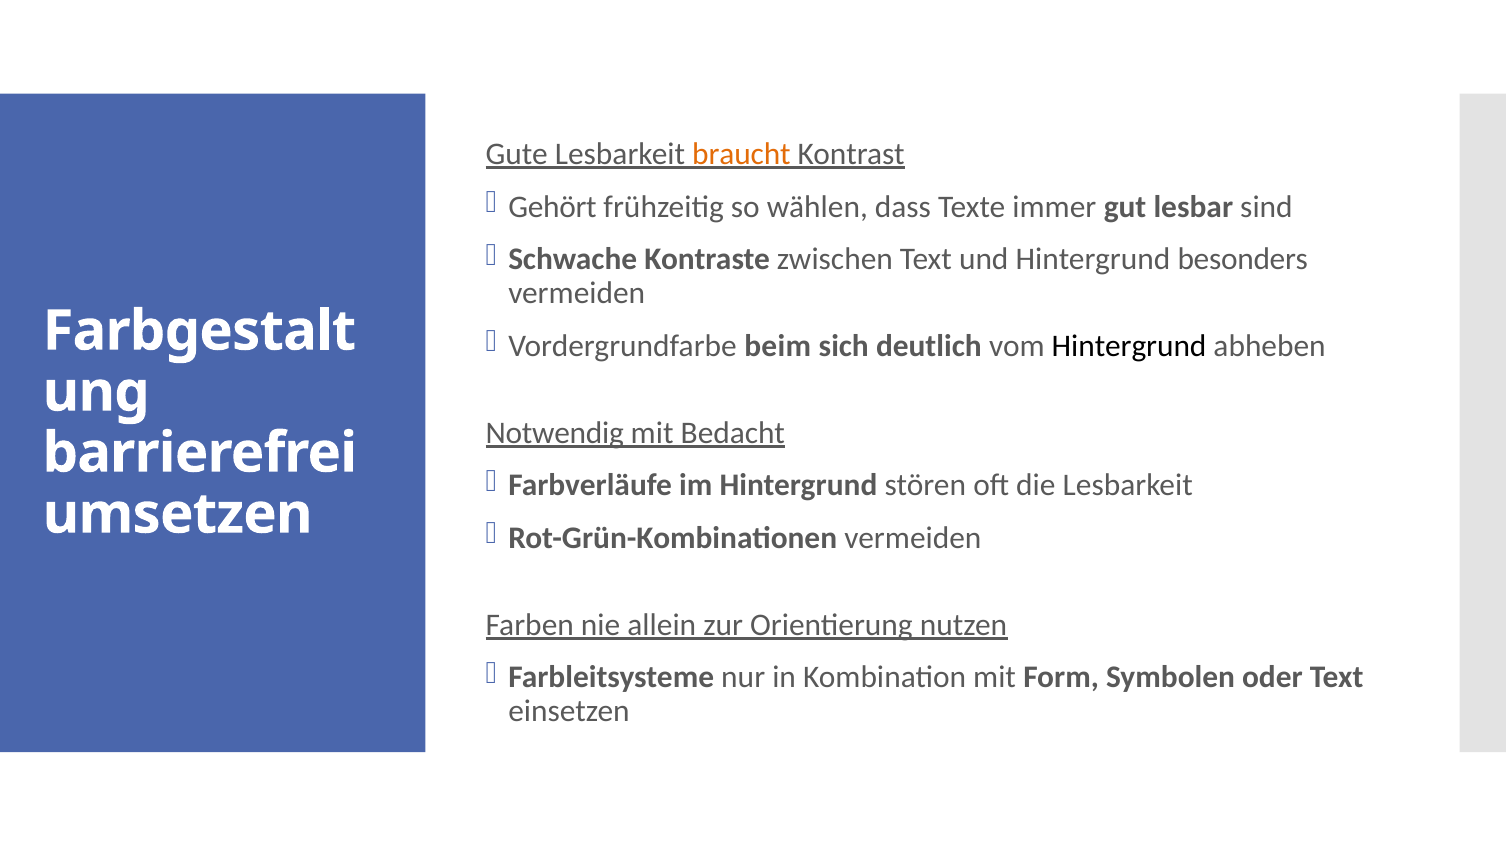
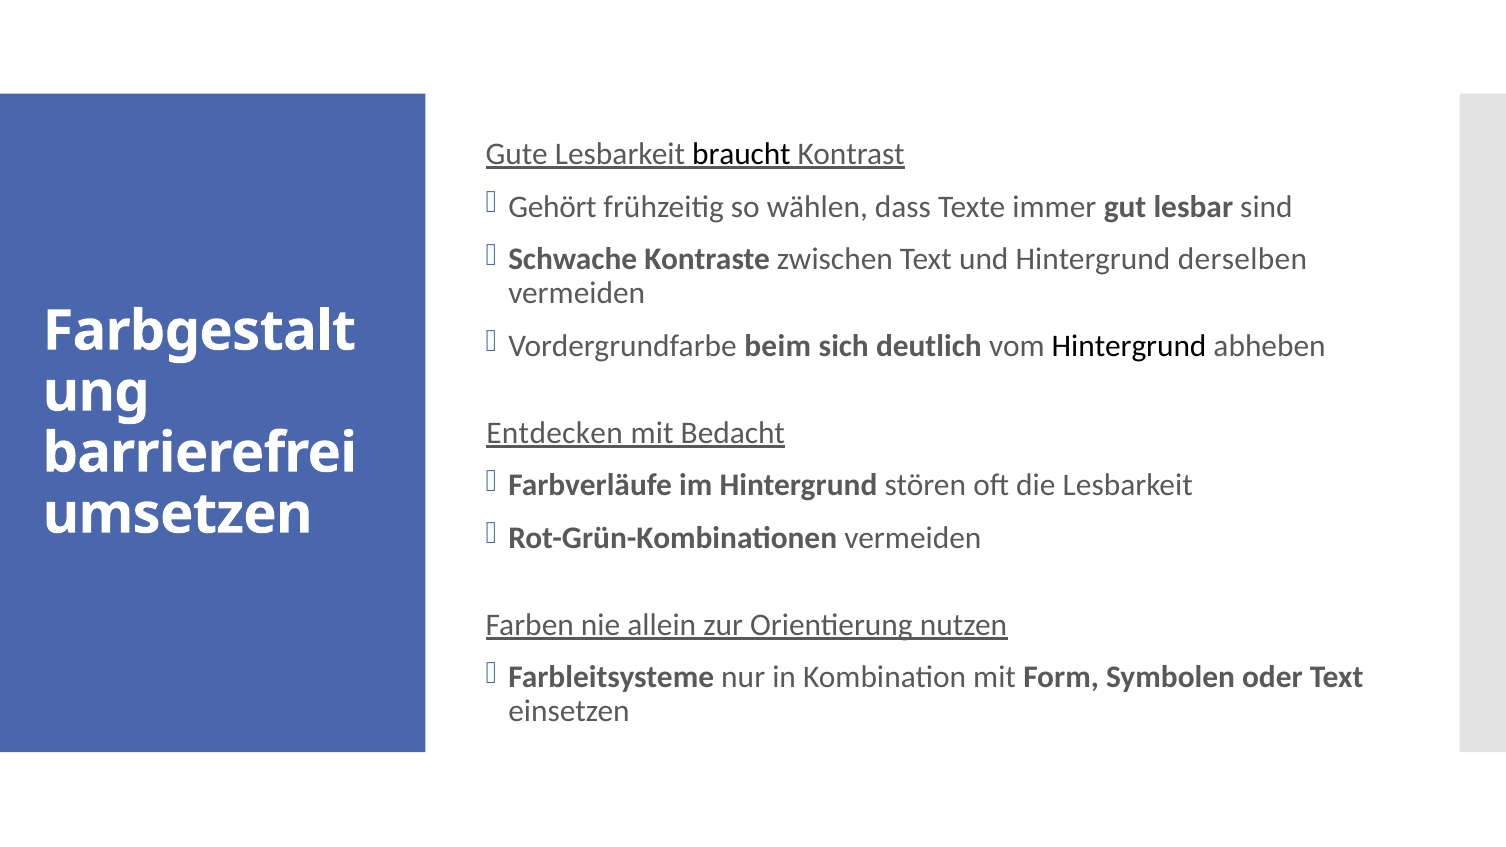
braucht colour: orange -> black (741, 154)
besonders: besonders -> derselben (1242, 259)
Notwendig: Notwendig -> Entdecken (555, 433)
